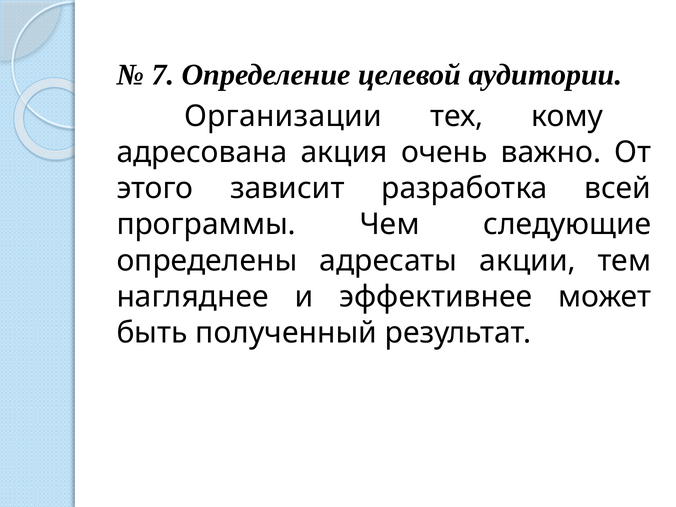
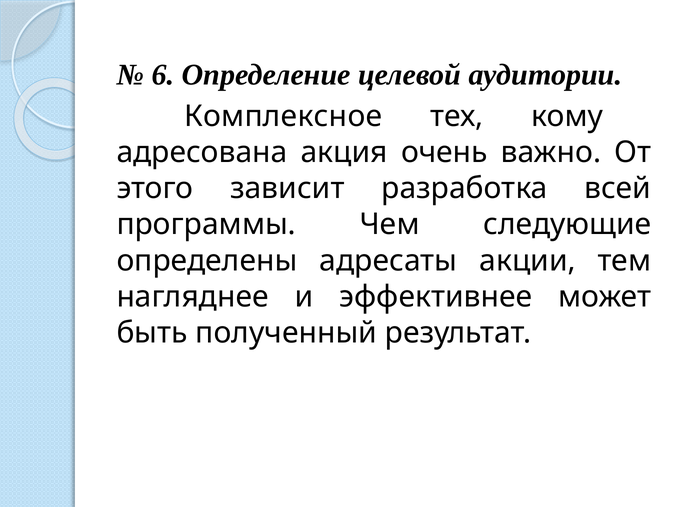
7: 7 -> 6 (163, 75)
Организации: Организации -> Комплексное (283, 116)
